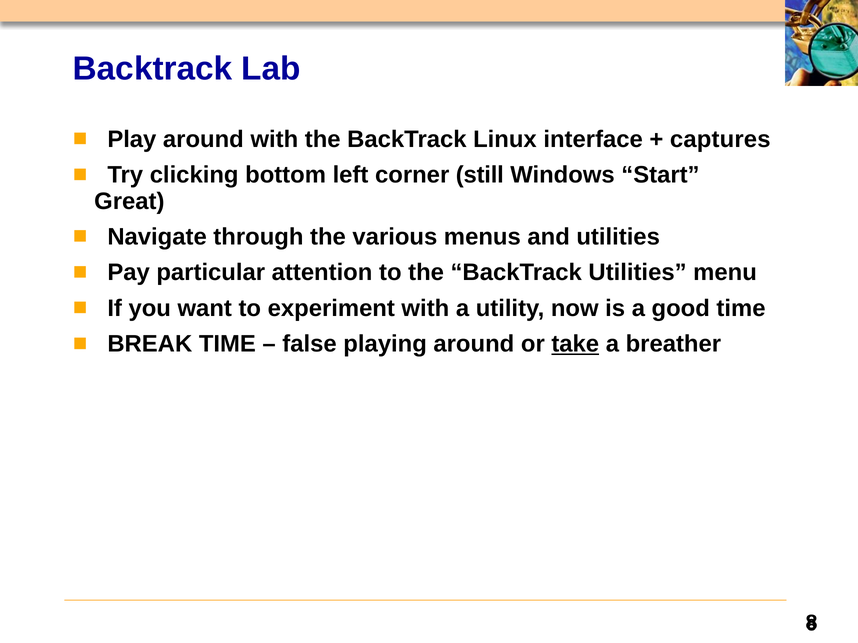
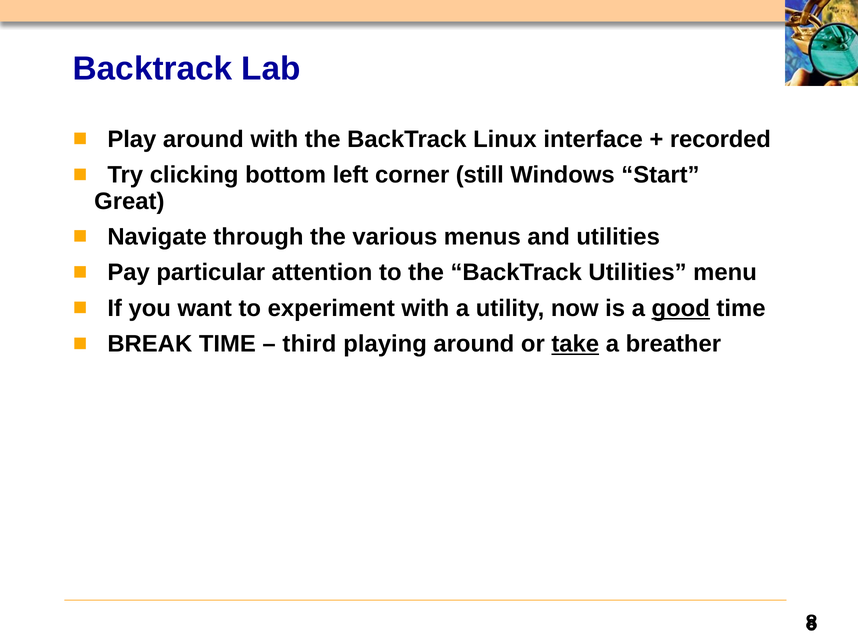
captures: captures -> recorded (720, 139)
good underline: none -> present (681, 309)
false: false -> third (309, 344)
